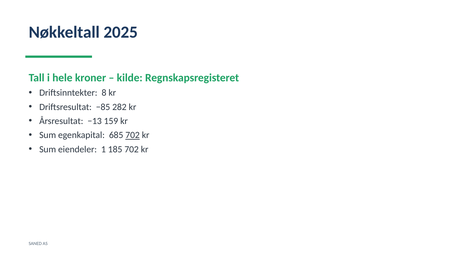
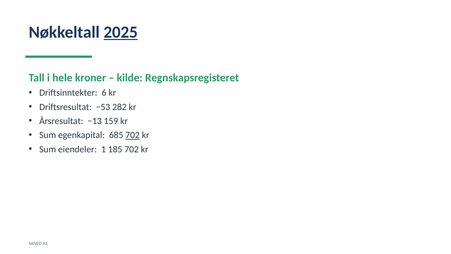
2025 underline: none -> present (121, 32)
8: 8 -> 6 (104, 93)
−85: −85 -> −53 (103, 107)
